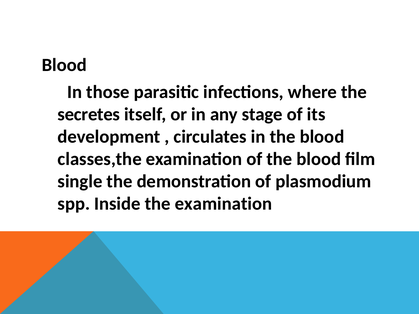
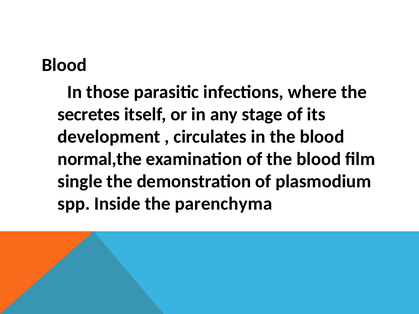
classes,the: classes,the -> normal,the (100, 159)
the examination: examination -> parenchyma (223, 204)
